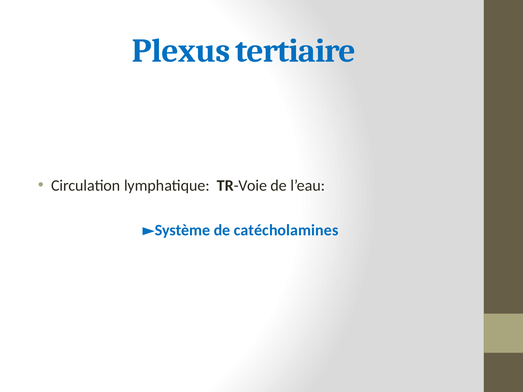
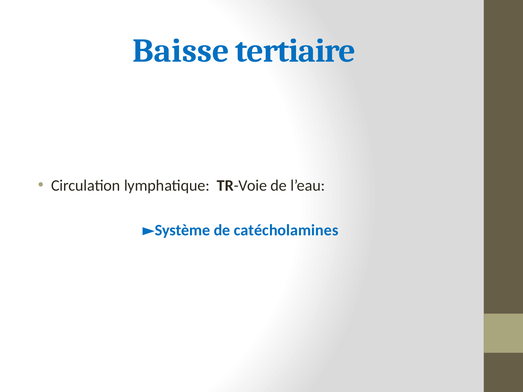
Plexus: Plexus -> Baisse (181, 51)
